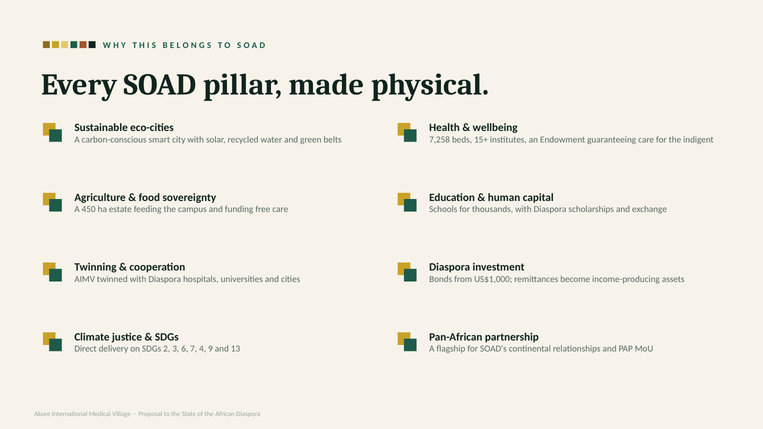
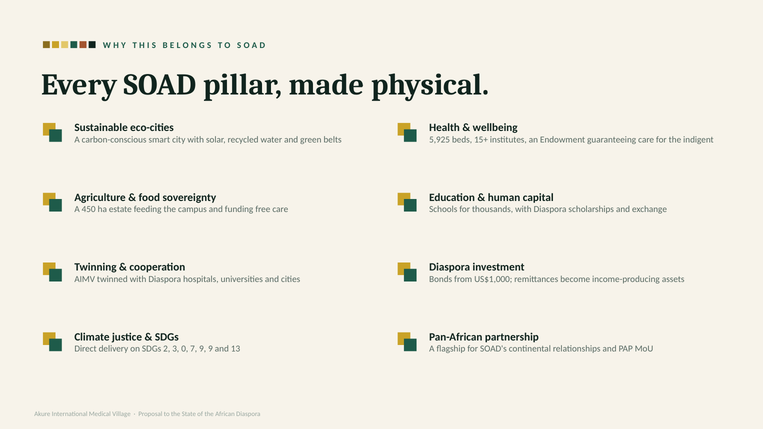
7,258: 7,258 -> 5,925 (440, 140)
6: 6 -> 0 (185, 349)
7 4: 4 -> 9 (203, 349)
